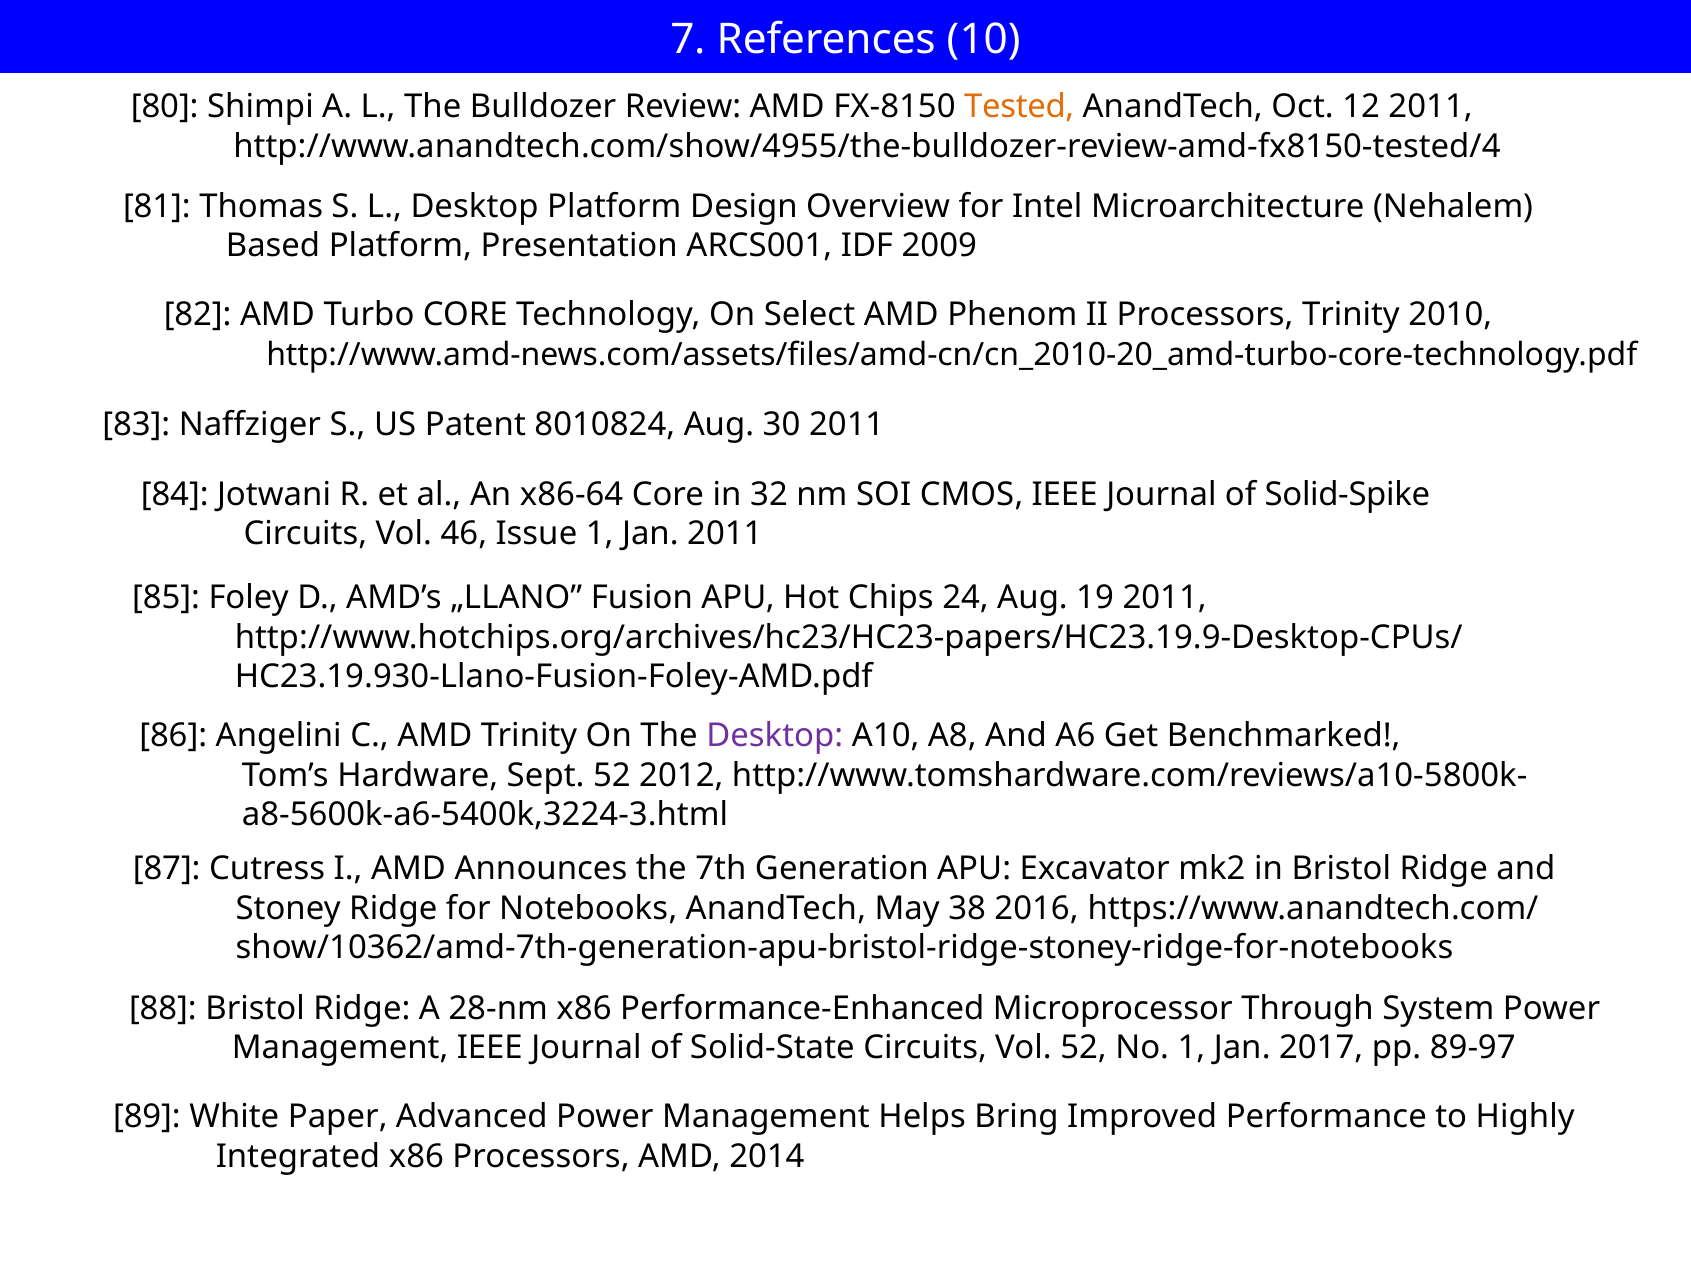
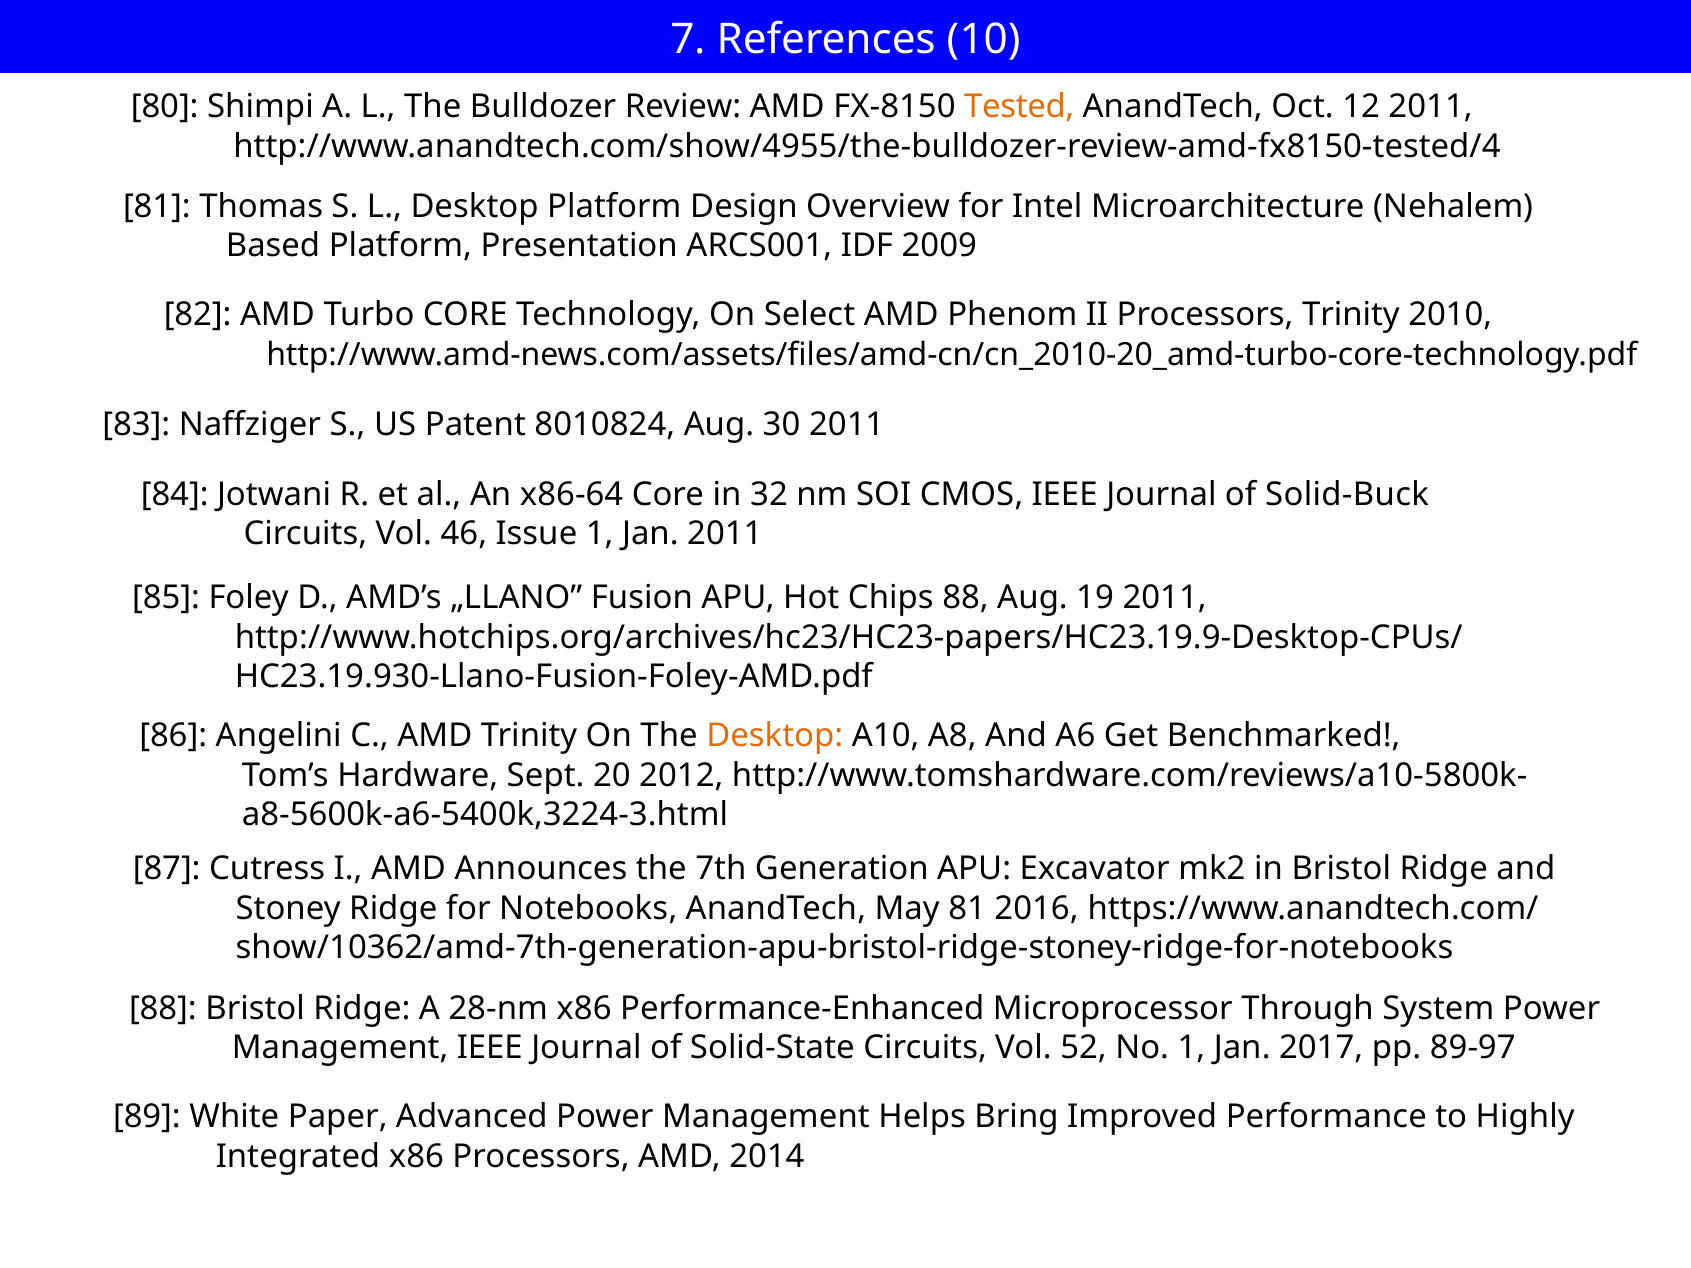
Solid-Spike: Solid-Spike -> Solid-Buck (1347, 494)
Chips 24: 24 -> 88 (966, 598)
Desktop colour: purple -> orange (775, 736)
Sept 52: 52 -> 20 (612, 775)
May 38: 38 -> 81 (967, 909)
